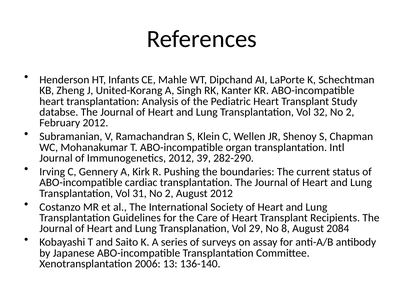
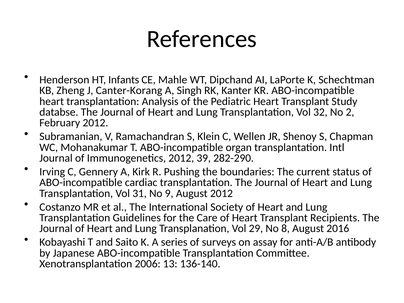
United-Korang: United-Korang -> Canter-Korang (129, 91)
31 No 2: 2 -> 9 (169, 193)
2084: 2084 -> 2016 (338, 229)
